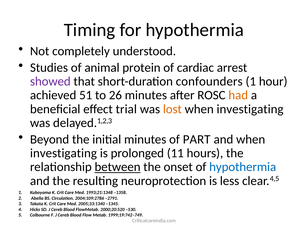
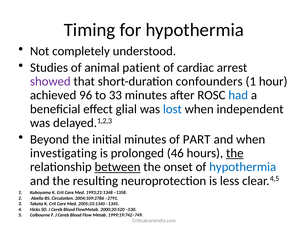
protein: protein -> patient (141, 68)
51: 51 -> 96 (86, 95)
26: 26 -> 33 (115, 95)
had colour: orange -> blue (238, 95)
trial: trial -> glial (126, 109)
lost colour: orange -> blue (172, 109)
investigating: investigating -> independent (250, 109)
11: 11 -> 46 (175, 153)
the underline: none -> present (235, 153)
